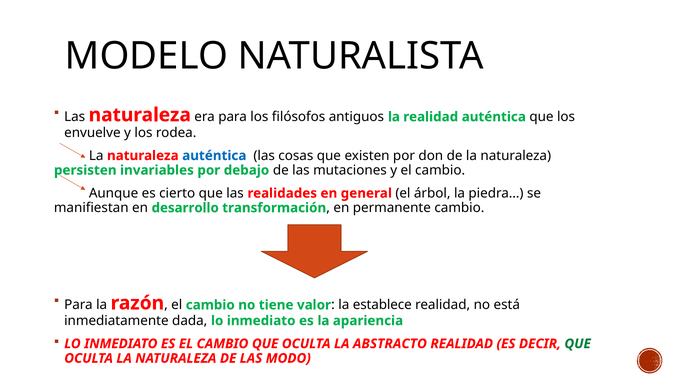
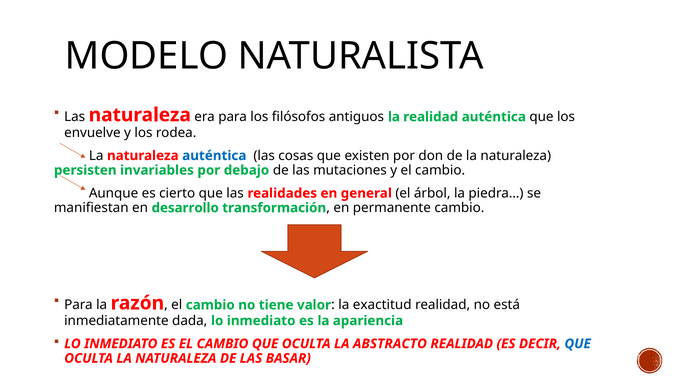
establece: establece -> exactitud (382, 305)
QUE colour: green -> blue (578, 344)
MODO: MODO -> BASAR (288, 358)
